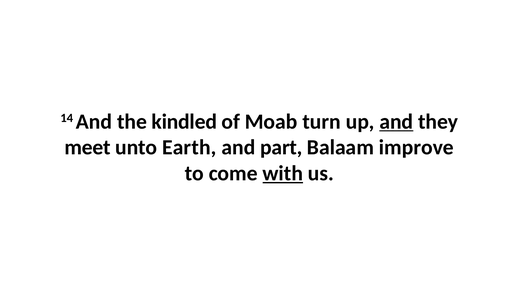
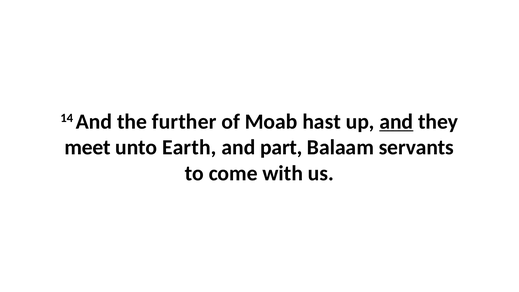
kindled: kindled -> further (184, 122)
turn: turn -> hast (322, 122)
improve: improve -> servants (416, 147)
with underline: present -> none (283, 173)
